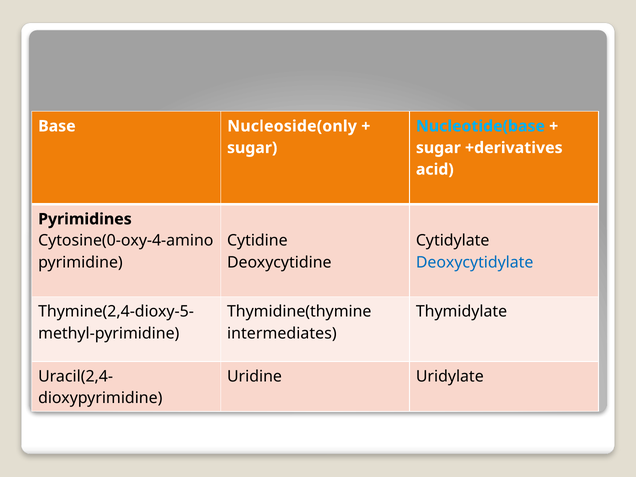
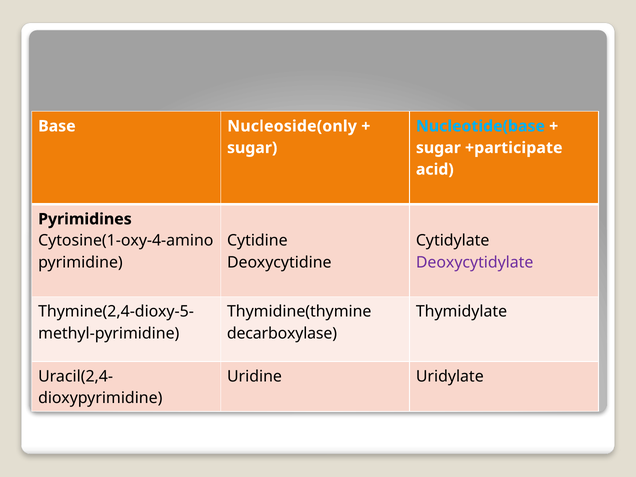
+derivatives: +derivatives -> +participate (514, 148)
Cytosine(0-oxy-4-amino: Cytosine(0-oxy-4-amino -> Cytosine(1-oxy-4-amino (126, 241)
Deoxycytidylate colour: blue -> purple (475, 262)
intermediates: intermediates -> decarboxylase (282, 333)
